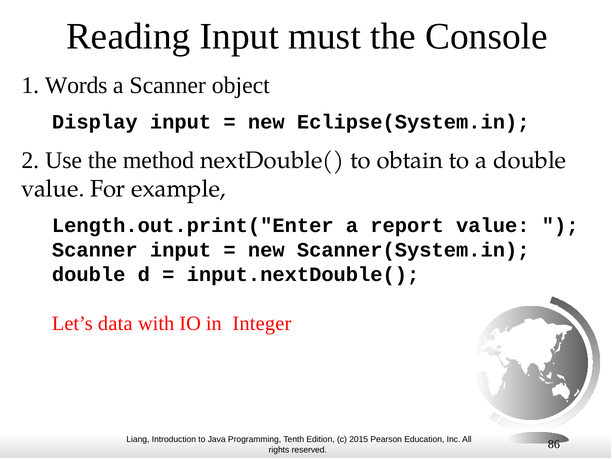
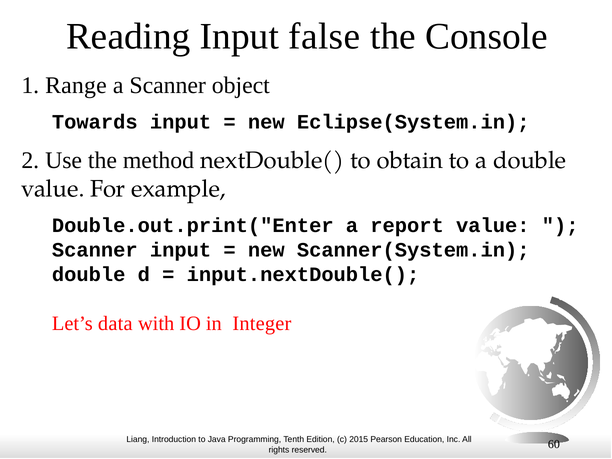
must: must -> false (324, 36)
Words: Words -> Range (76, 85)
Display: Display -> Towards (95, 122)
Length.out.print("Enter: Length.out.print("Enter -> Double.out.print("Enter (193, 226)
86: 86 -> 60 (554, 444)
